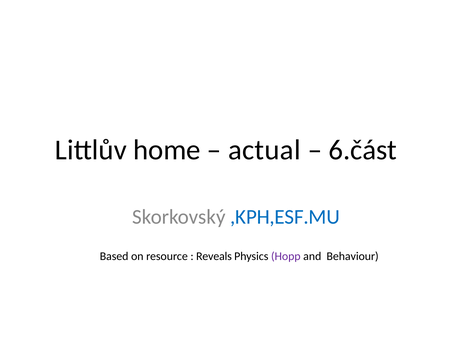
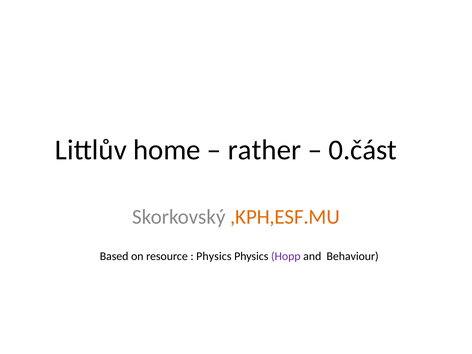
actual: actual -> rather (264, 150)
6.část: 6.část -> 0.část (363, 150)
,KPH,ESF.MU colour: blue -> orange (285, 217)
Reveals: Reveals -> Physics (214, 256)
